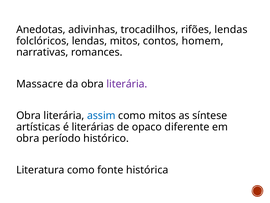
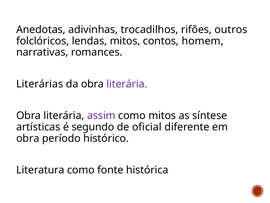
rifões lendas: lendas -> outros (231, 30)
Massacre: Massacre -> Literárias (40, 84)
assim colour: blue -> purple (101, 115)
literárias: literárias -> segundo (93, 127)
opaco: opaco -> oficial (147, 127)
